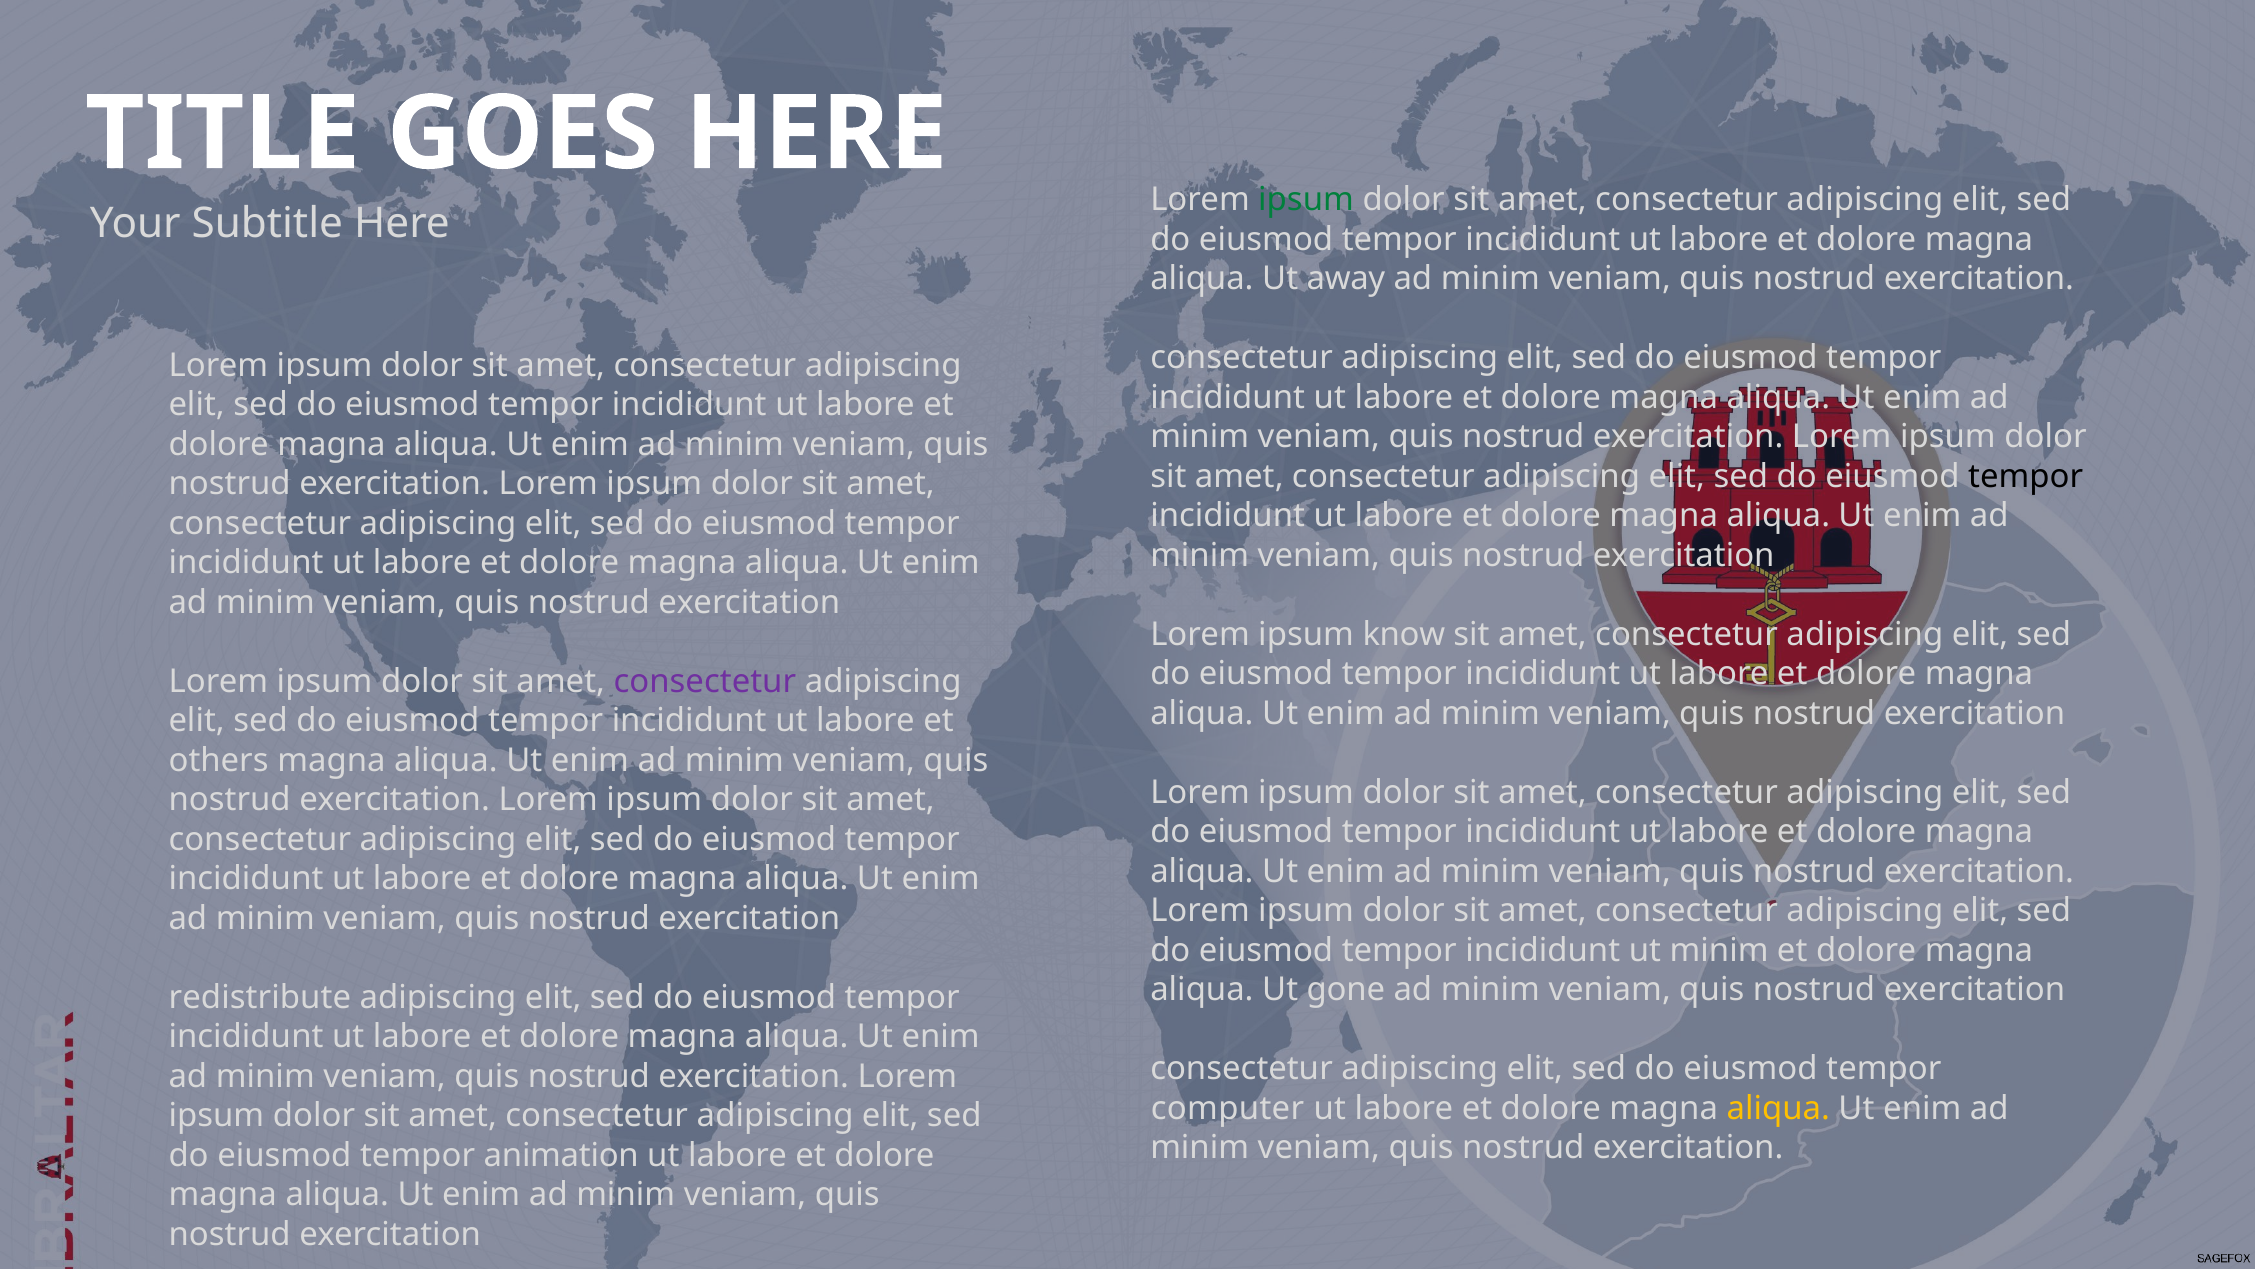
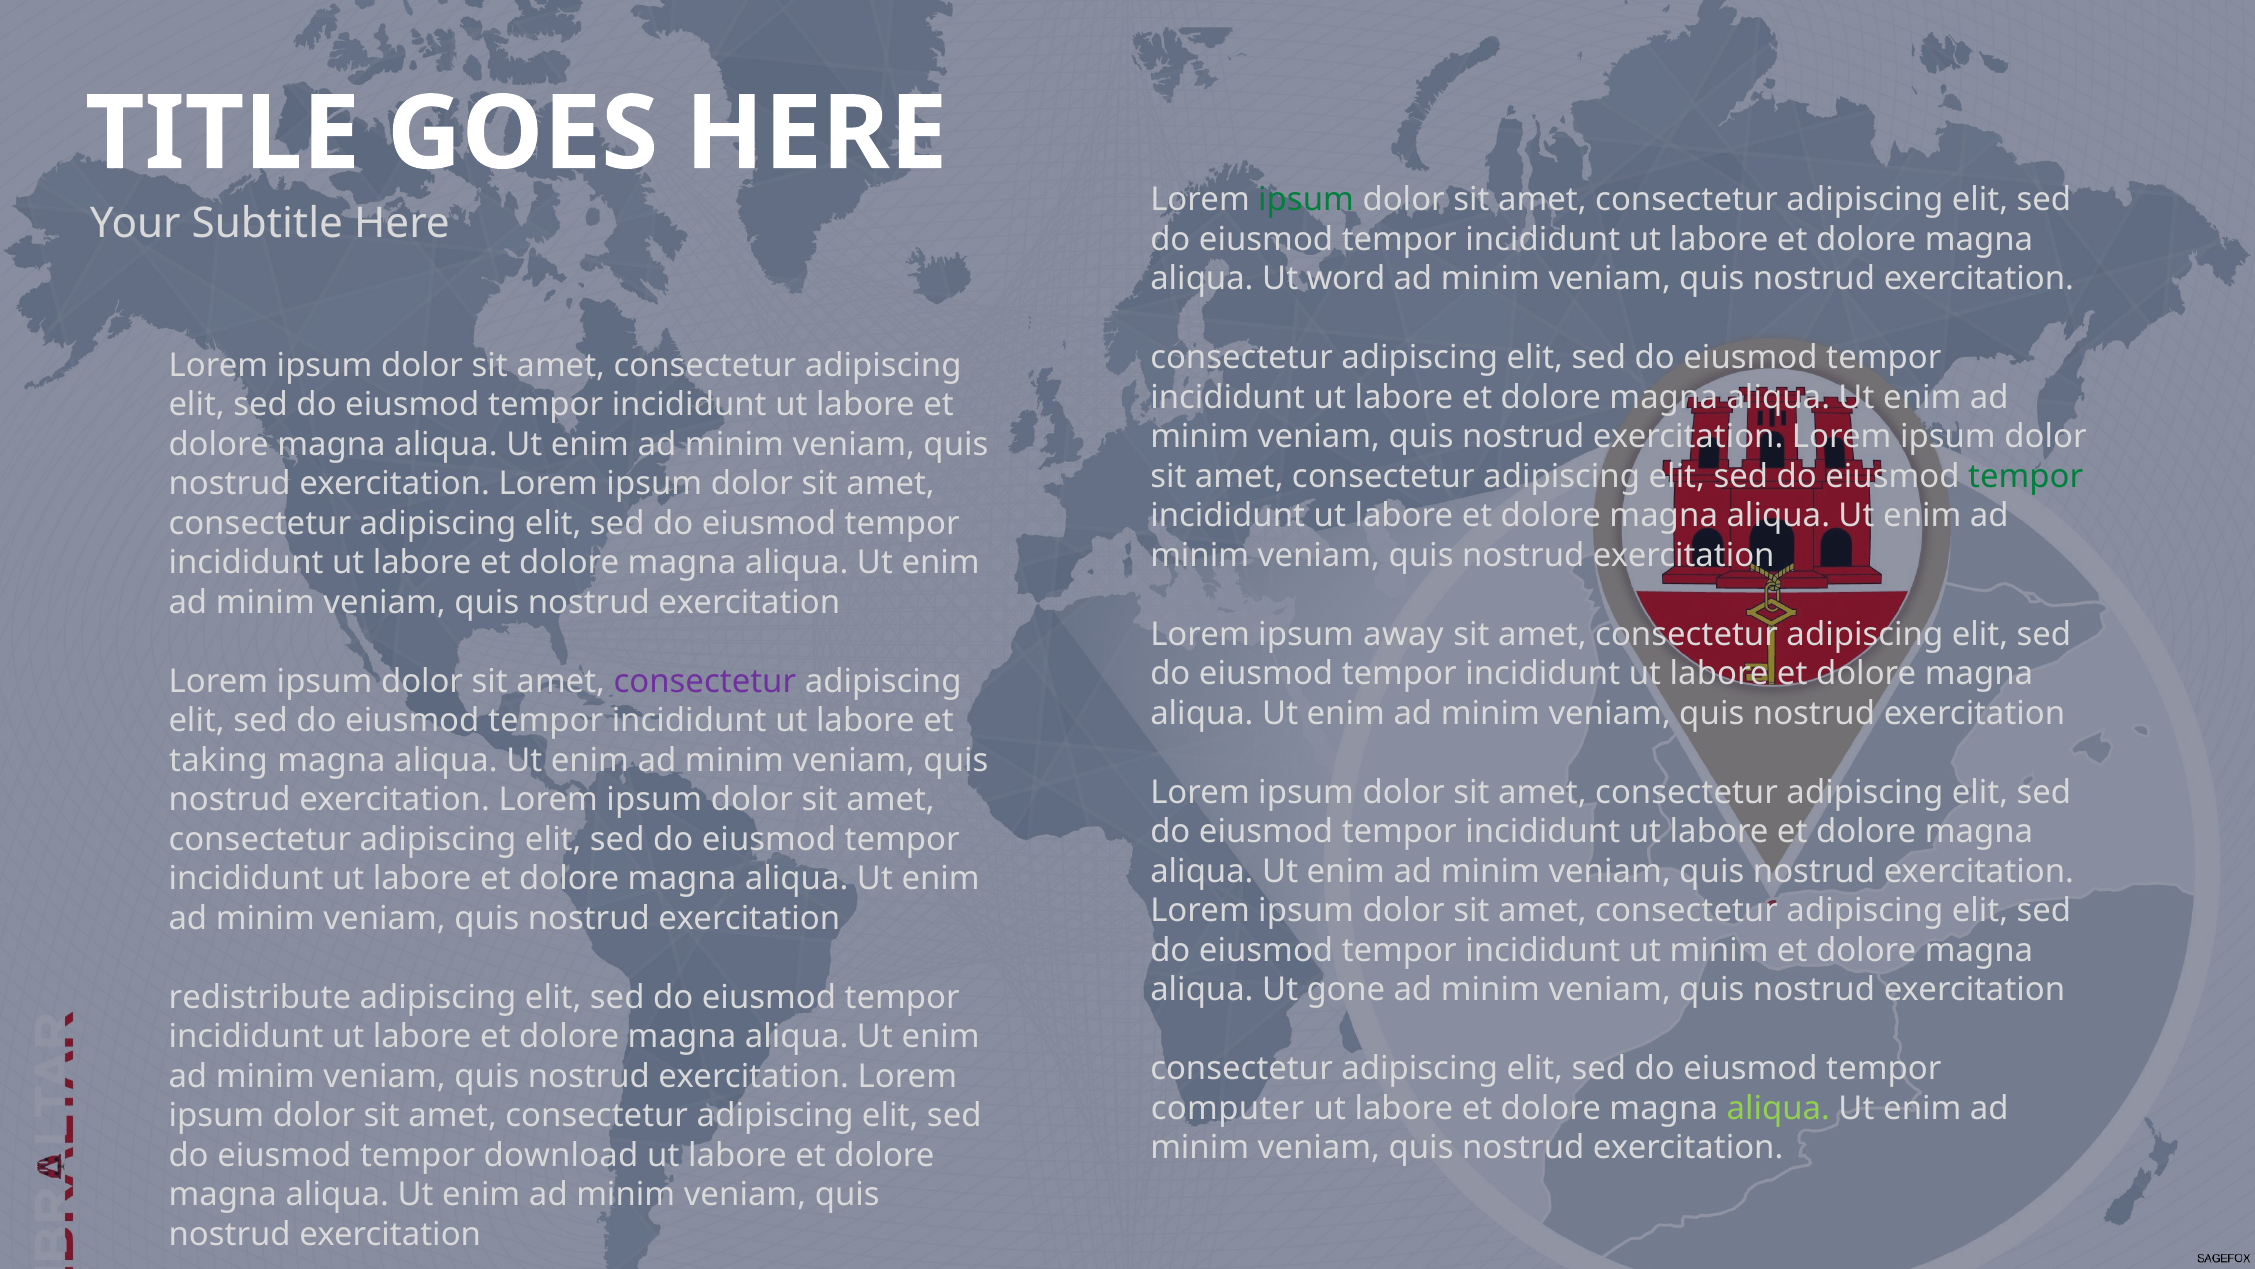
away: away -> word (1346, 279)
tempor colour: black -> green (2026, 476)
know: know -> away (1404, 634)
others: others -> taking (218, 760)
aliqua colour: yellow -> light green (1778, 1108)
animation: animation -> download (561, 1155)
